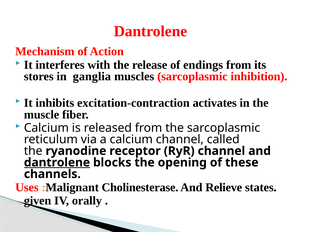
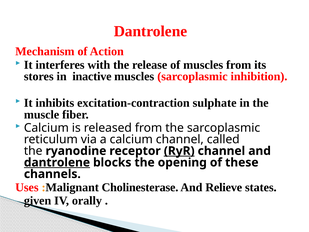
of endings: endings -> muscles (203, 65)
ganglia: ganglia -> inactive (92, 76)
activates: activates -> sulphate (215, 103)
RyR underline: none -> present (179, 151)
